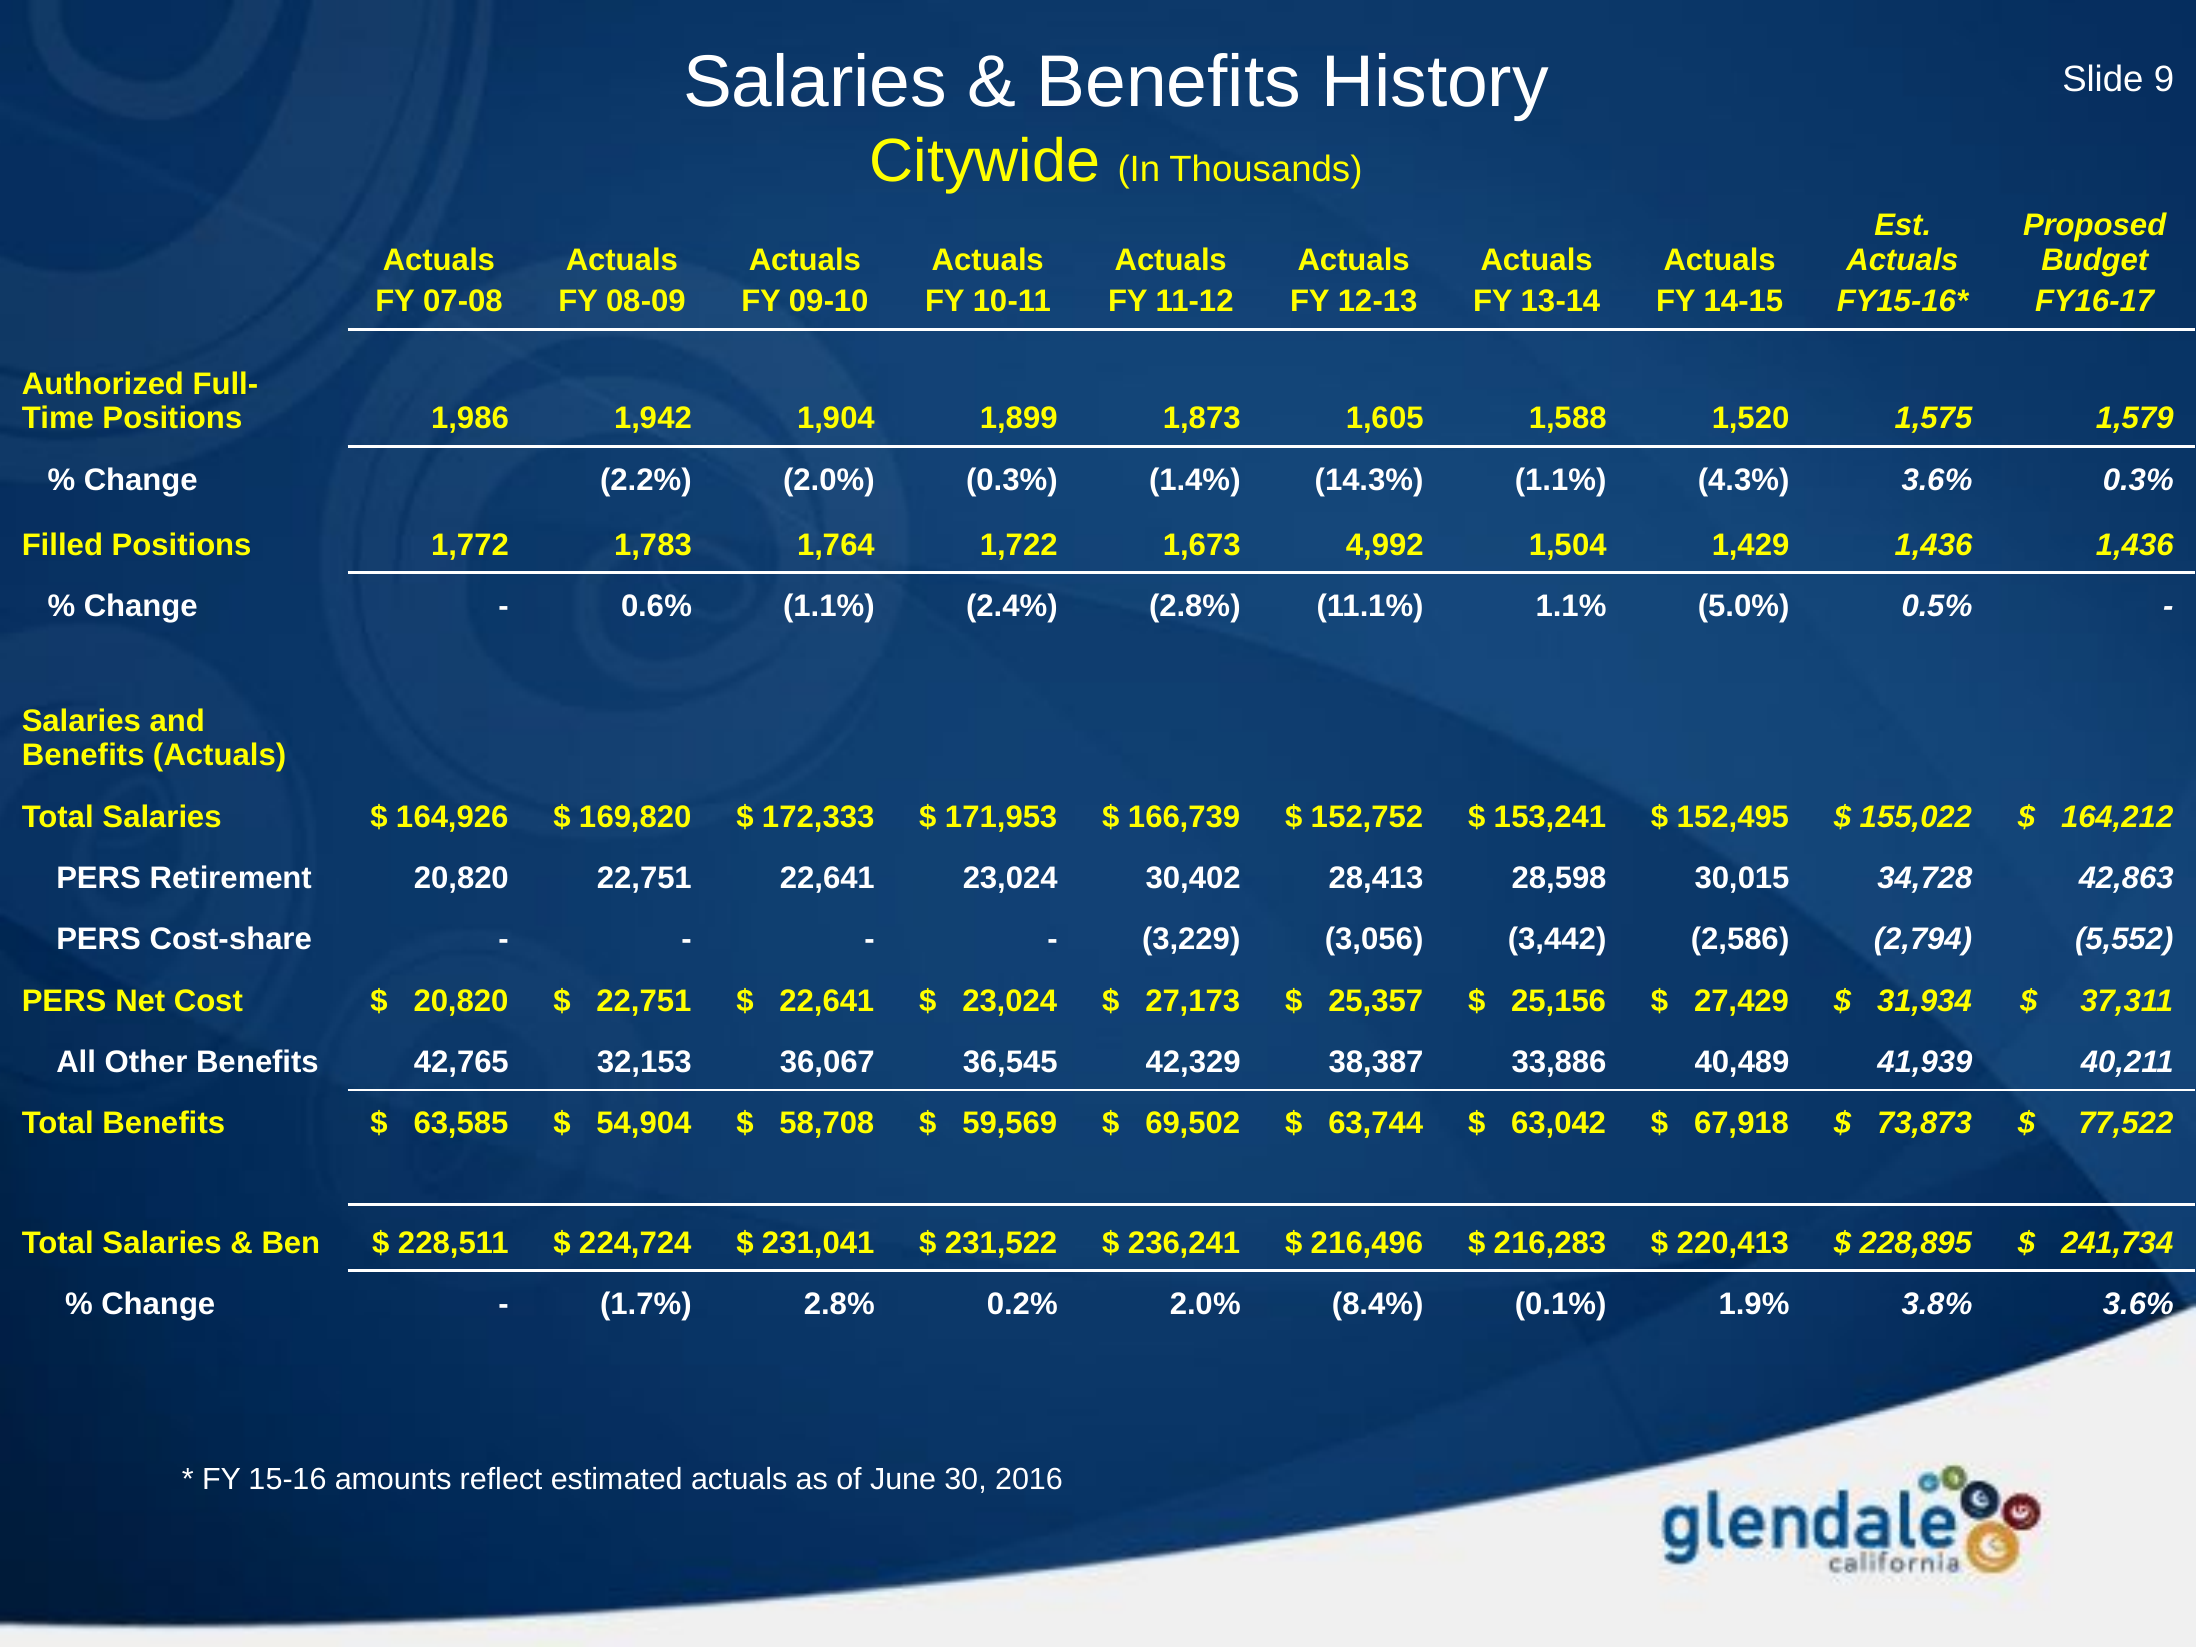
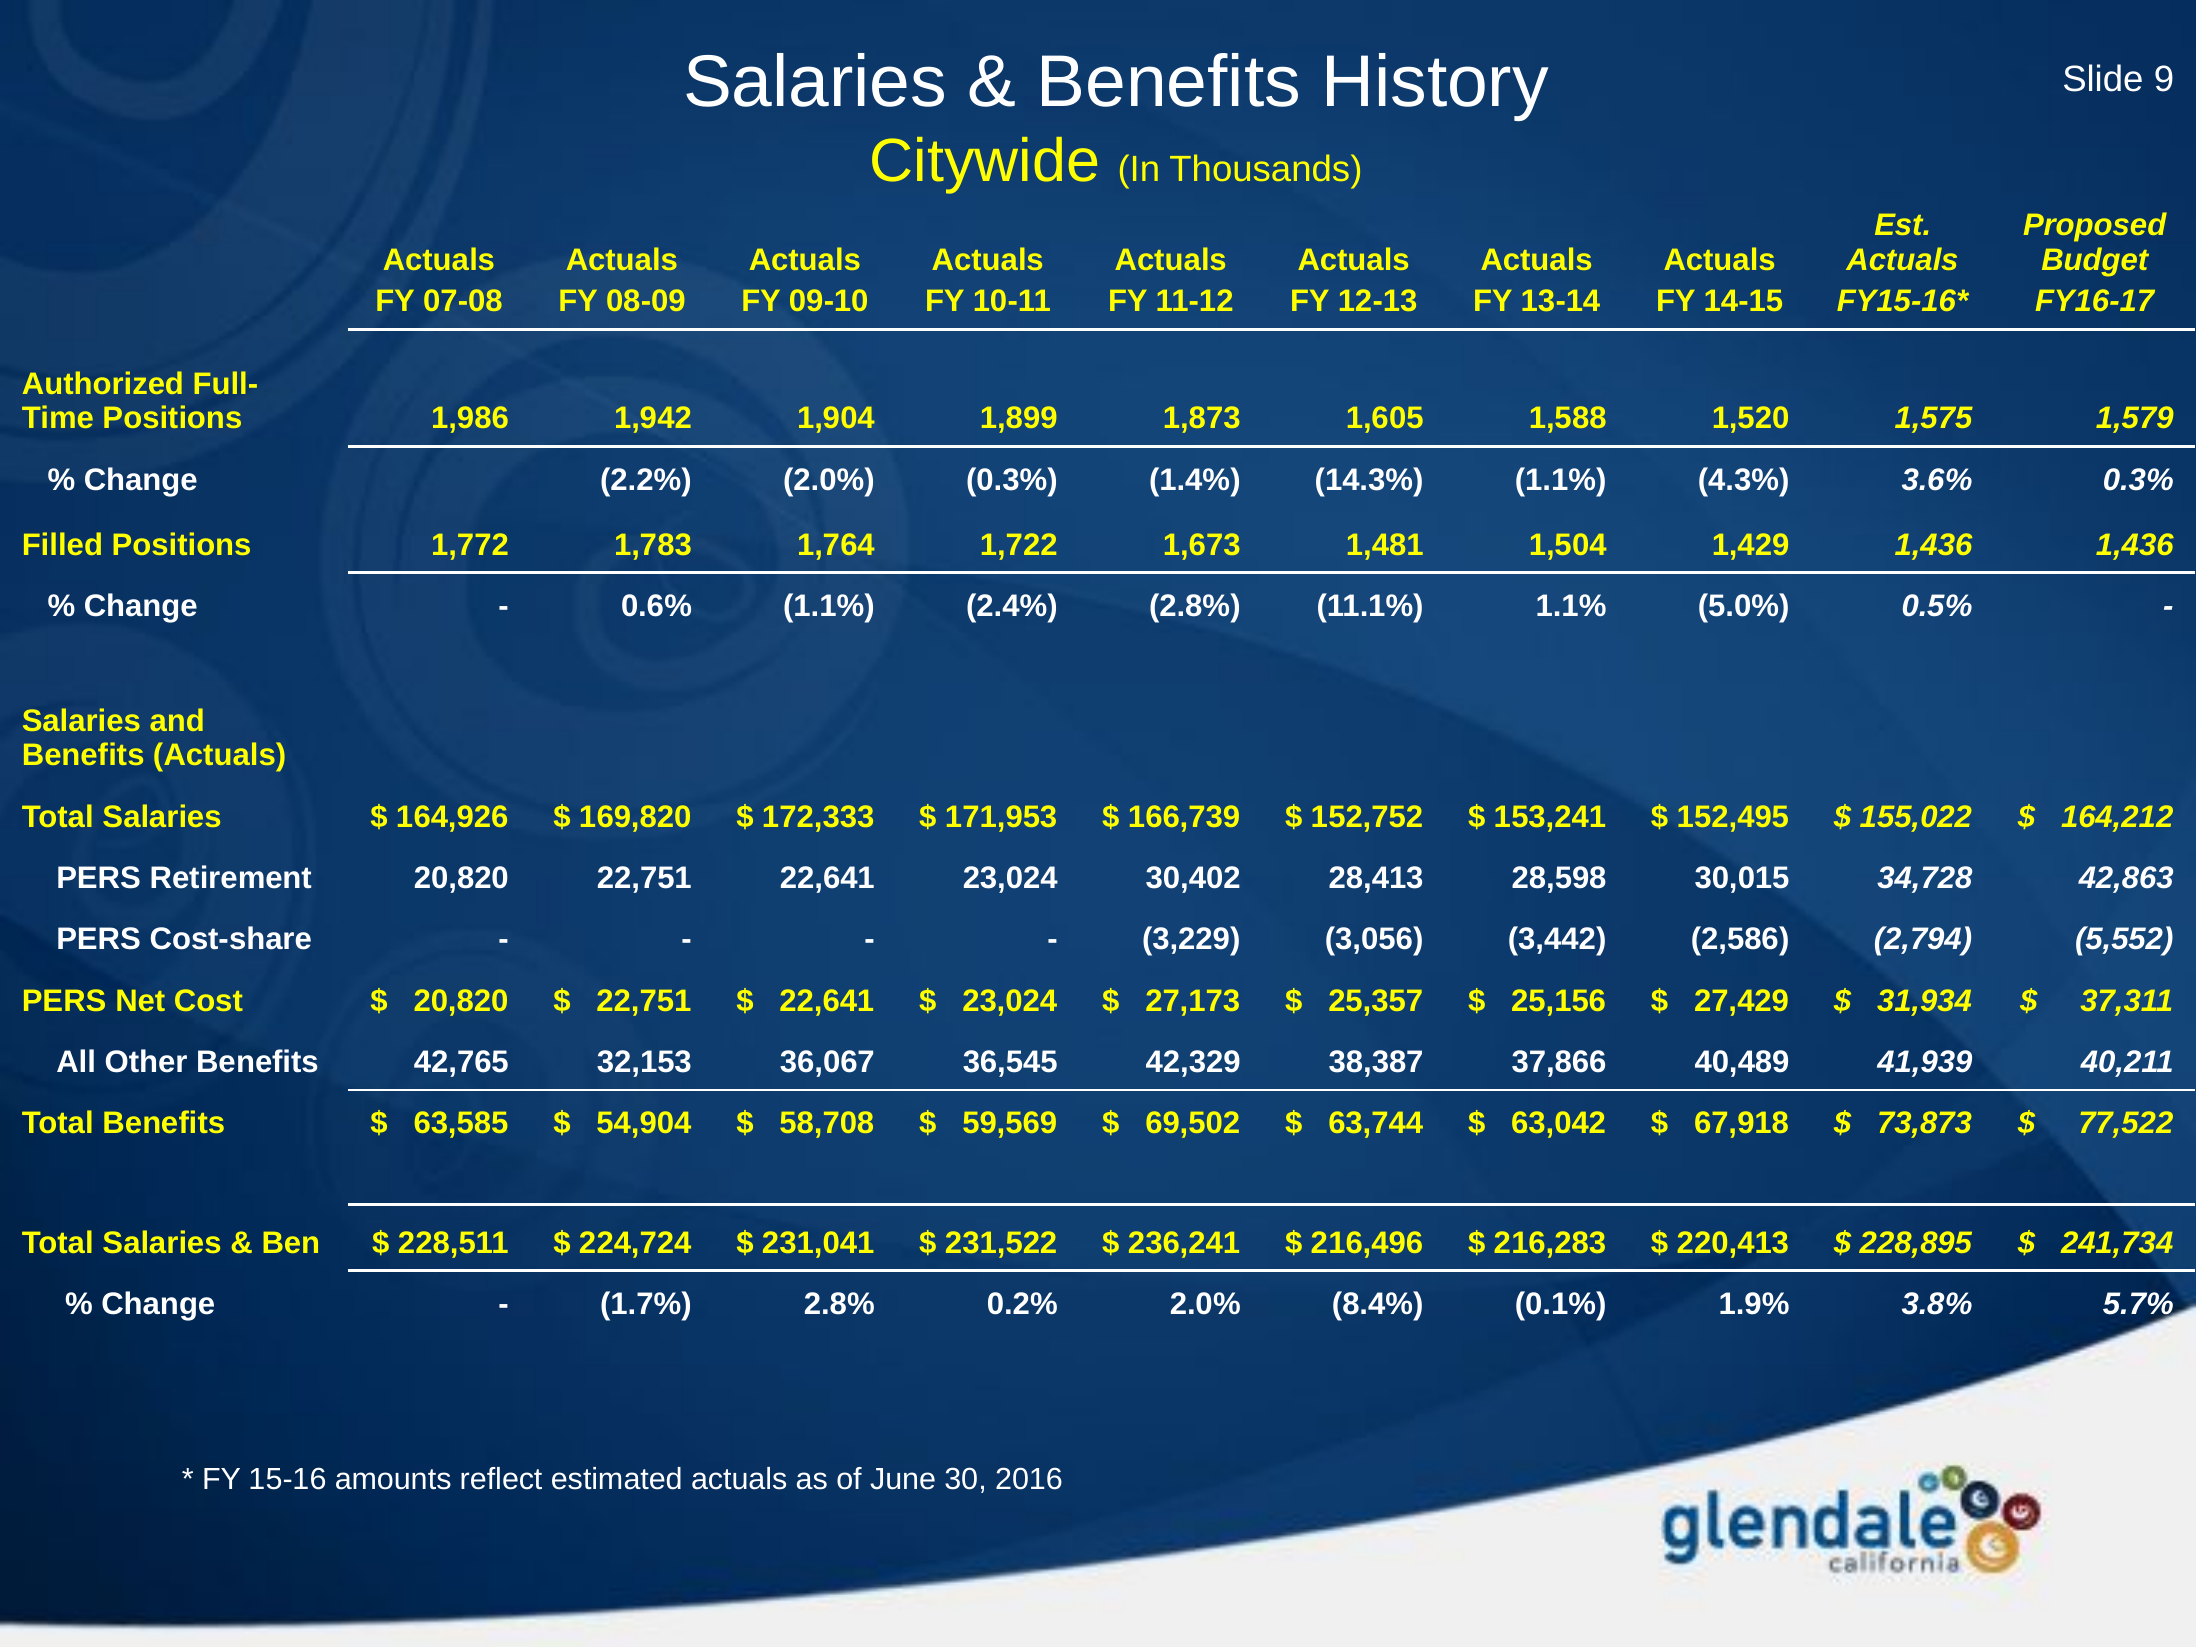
4,992: 4,992 -> 1,481 (1385, 545)
33,886: 33,886 -> 37,866 (1559, 1062)
3.8% 3.6%: 3.6% -> 5.7% (2138, 1304)
